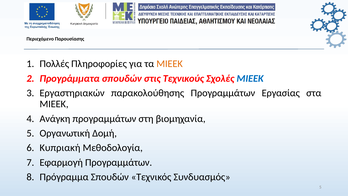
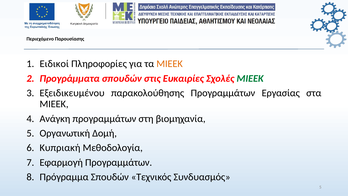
Πολλές: Πολλές -> Ειδικοί (54, 64)
Τεχνικούς: Τεχνικούς -> Ευκαιρίες (183, 78)
ΜΙΕΕΚ colour: blue -> green (250, 78)
Εργαστηριακών: Εργαστηριακών -> Εξειδικευμένου (72, 93)
